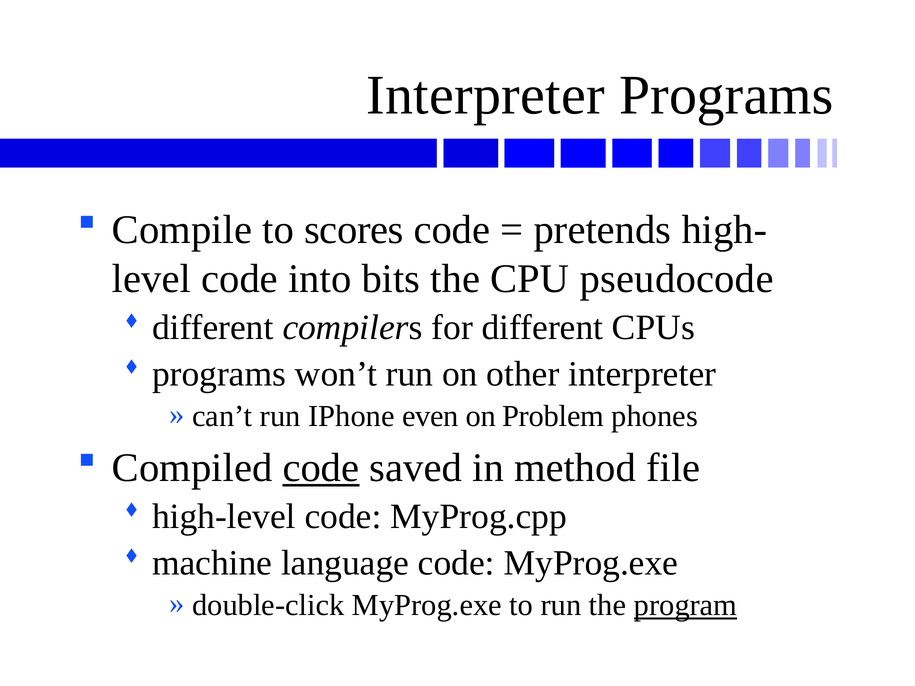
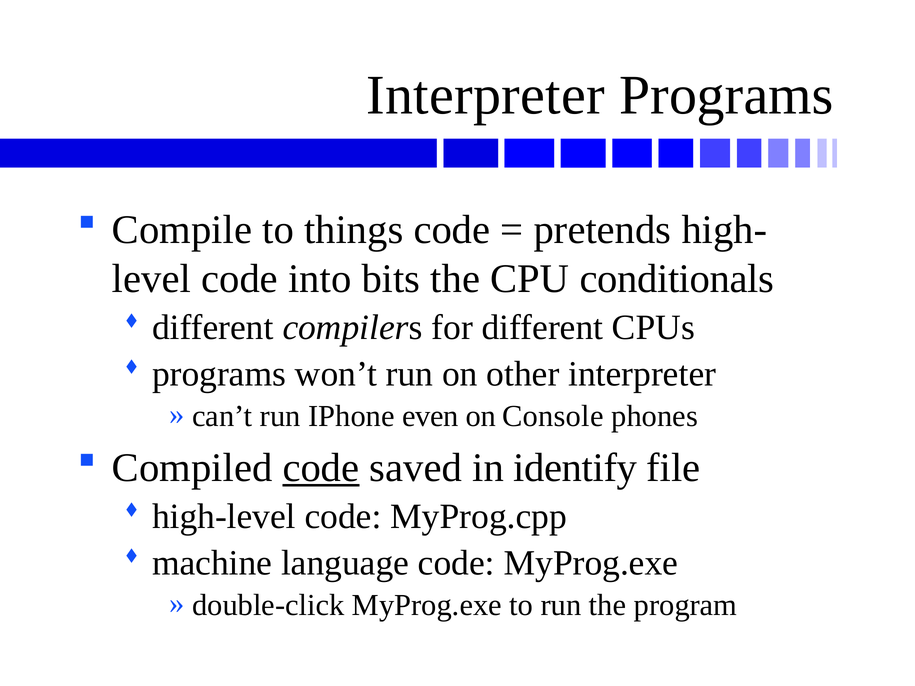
scores: scores -> things (354, 230)
pseudocode: pseudocode -> conditionals (677, 279)
Problem: Problem -> Console (553, 416)
method: method -> identify (575, 468)
program underline: present -> none (686, 606)
